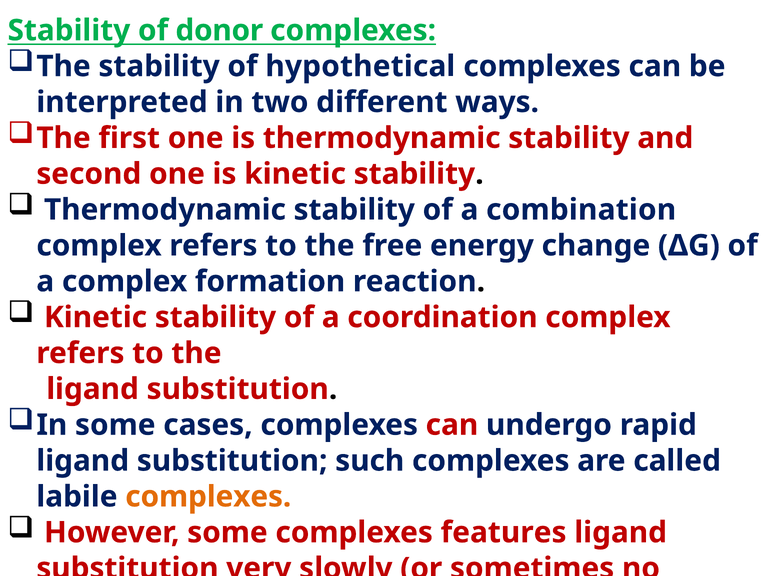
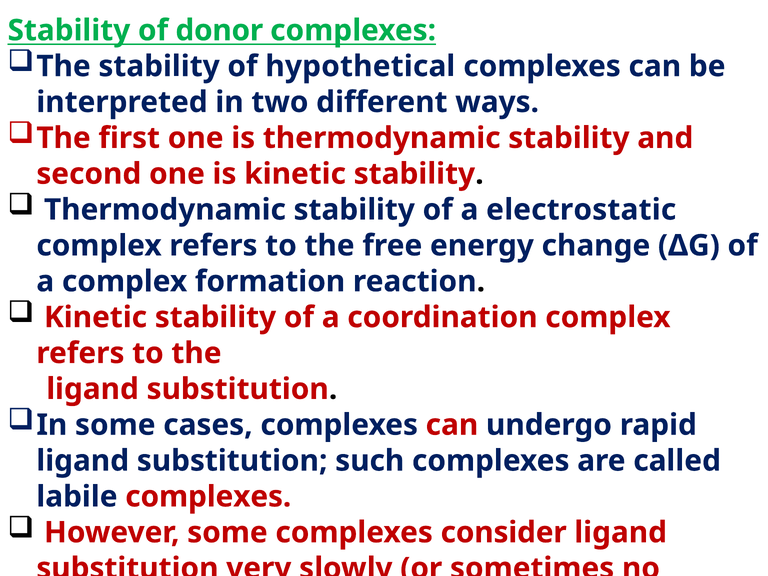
combination: combination -> electrostatic (581, 210)
complexes colour: orange -> red (208, 497)
features: features -> consider (504, 532)
